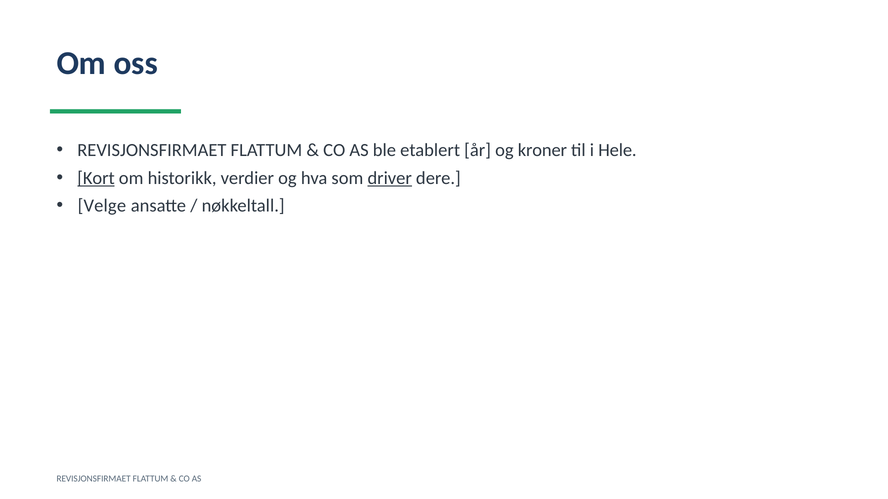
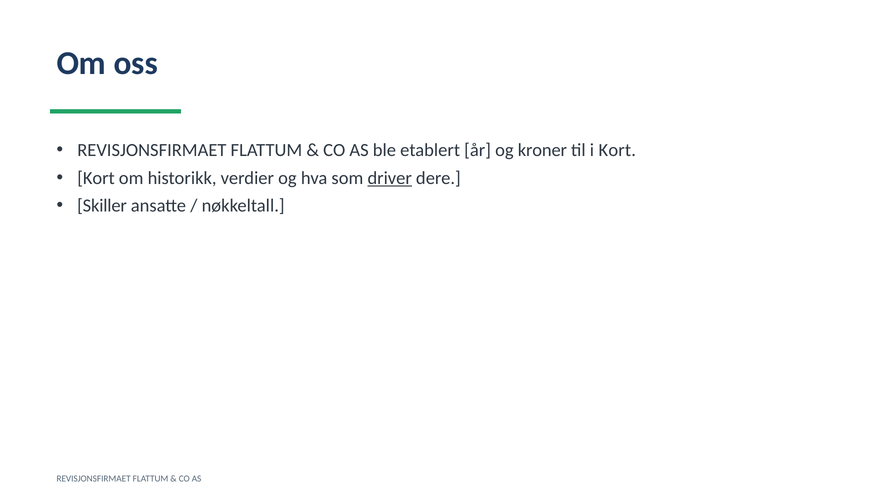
i Hele: Hele -> Kort (617, 150)
Kort underline: present -> none (96, 178)
Velge: Velge -> Skiller (102, 206)
